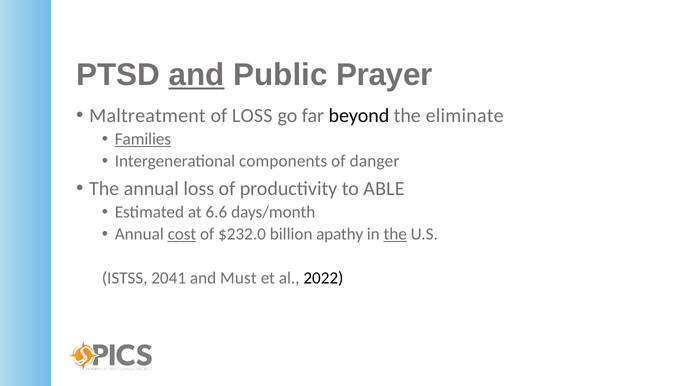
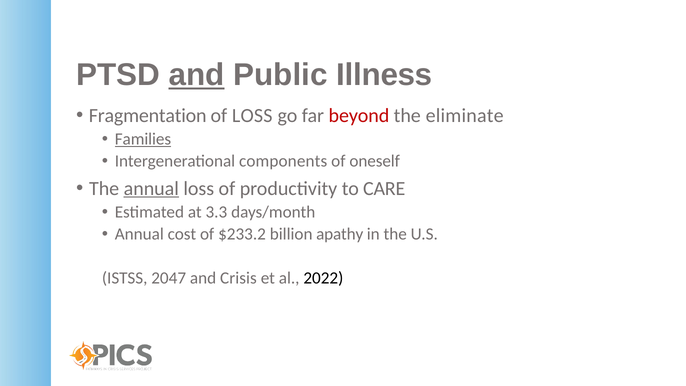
Prayer: Prayer -> Illness (384, 75)
Maltreatment: Maltreatment -> Fragmentation (148, 115)
beyond colour: black -> red (359, 115)
danger: danger -> oneself (375, 161)
annual underline: none -> present (151, 188)
ABLE: ABLE -> CARE (384, 188)
6.6: 6.6 -> 3.3 (216, 212)
cost underline: present -> none (182, 234)
$232.0: $232.0 -> $233.2 (242, 234)
the underline: present -> none (395, 234)
2041: 2041 -> 2047 (169, 278)
Must: Must -> Crisis (238, 278)
